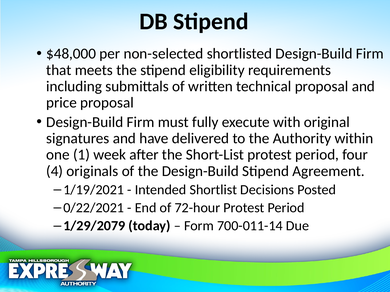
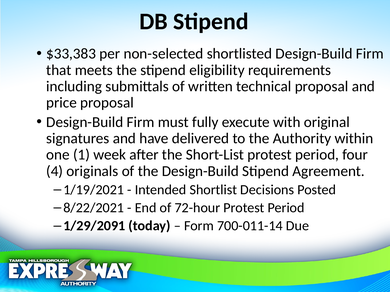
$48,000: $48,000 -> $33,383 (71, 54)
0/22/2021: 0/22/2021 -> 8/22/2021 (94, 208)
1/29/2079: 1/29/2079 -> 1/29/2091 (94, 226)
